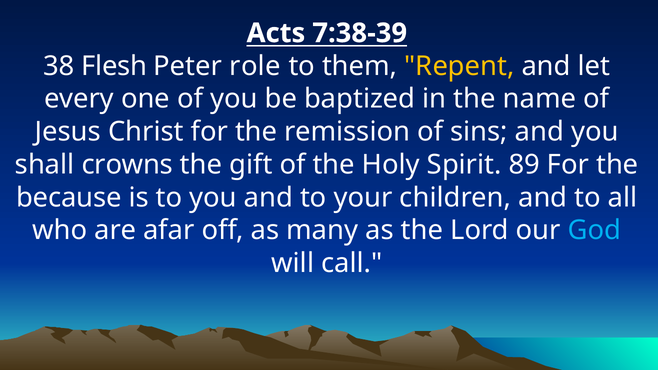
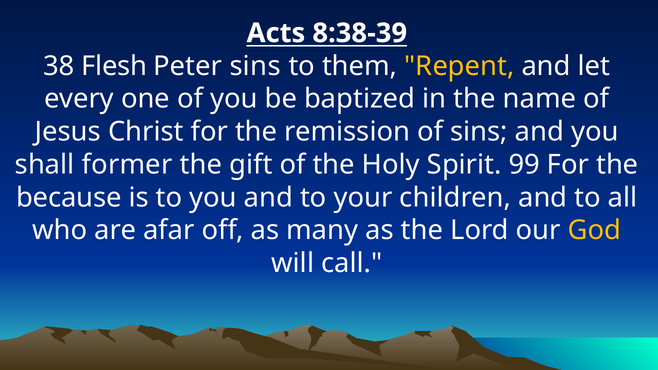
7:38-39: 7:38-39 -> 8:38-39 (360, 33)
Peter role: role -> sins (255, 66)
crowns: crowns -> former (127, 165)
89: 89 -> 99 (524, 165)
God colour: light blue -> yellow (594, 230)
